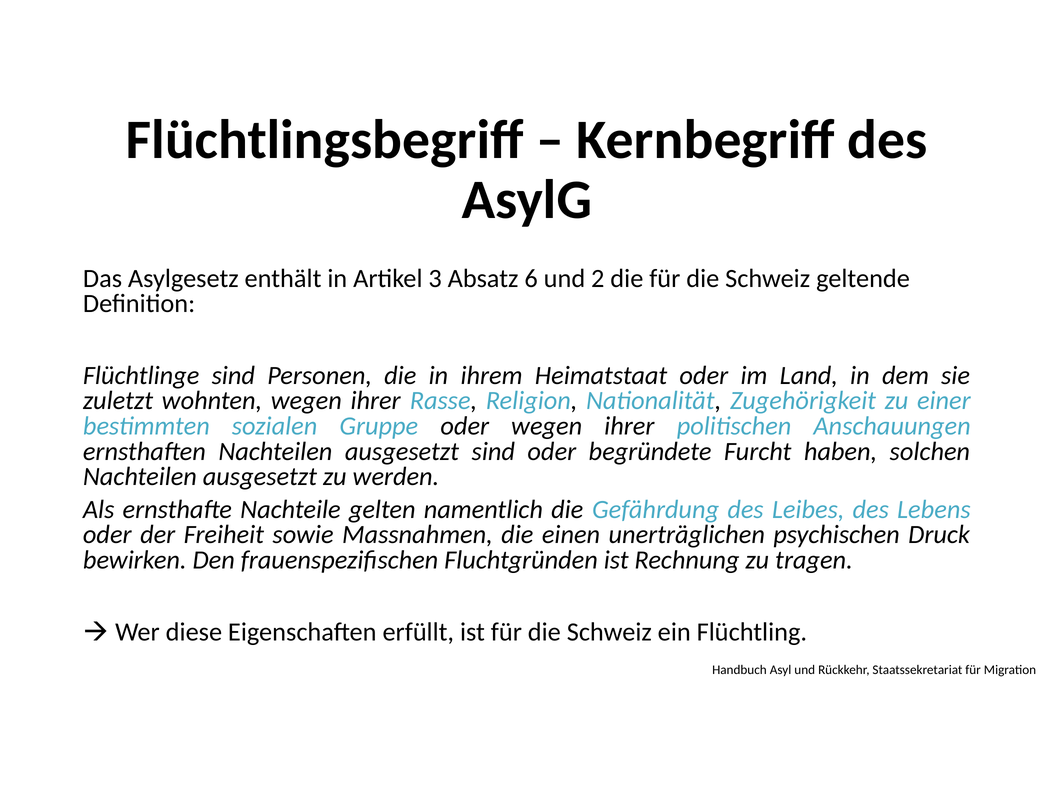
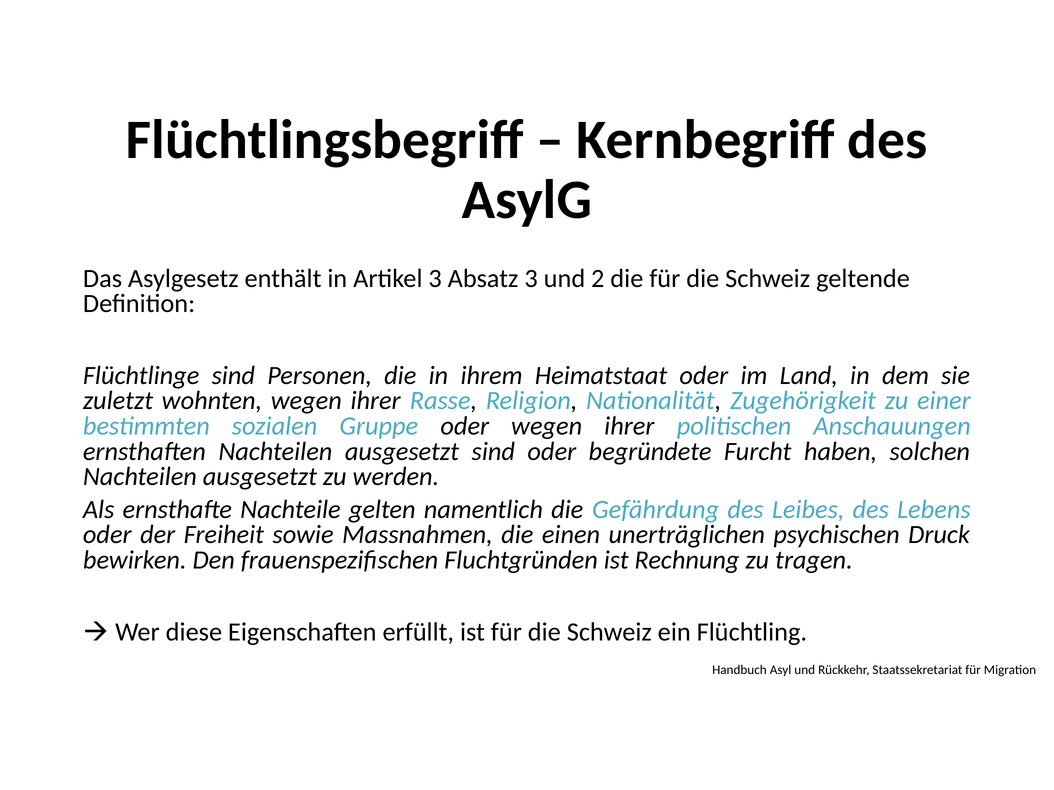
Absatz 6: 6 -> 3 (531, 279)
